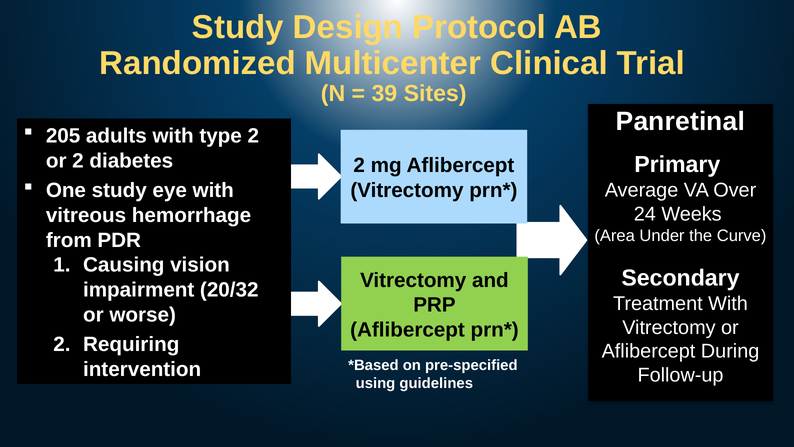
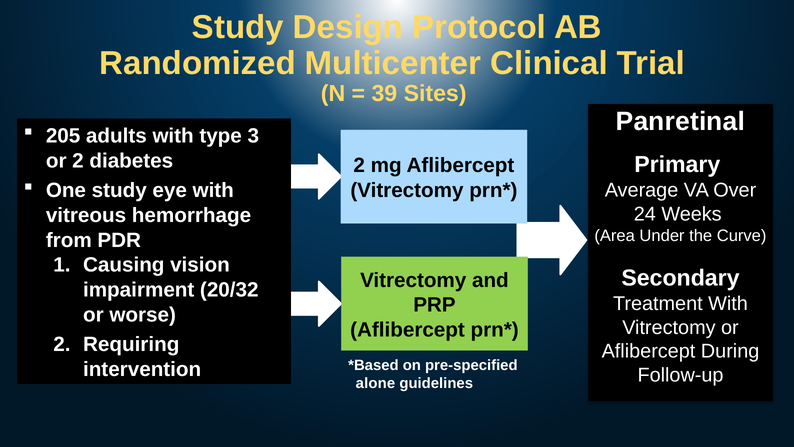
type 2: 2 -> 3 (253, 136)
using: using -> alone (375, 383)
